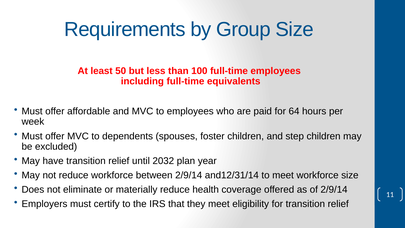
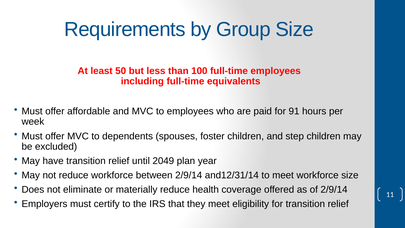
64: 64 -> 91 (294, 111)
2032: 2032 -> 2049 (163, 161)
